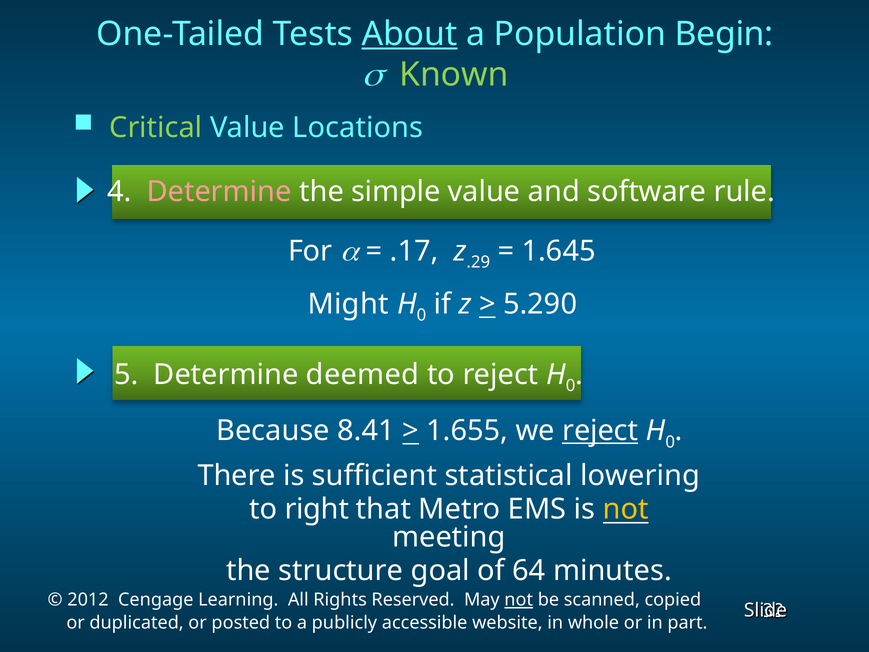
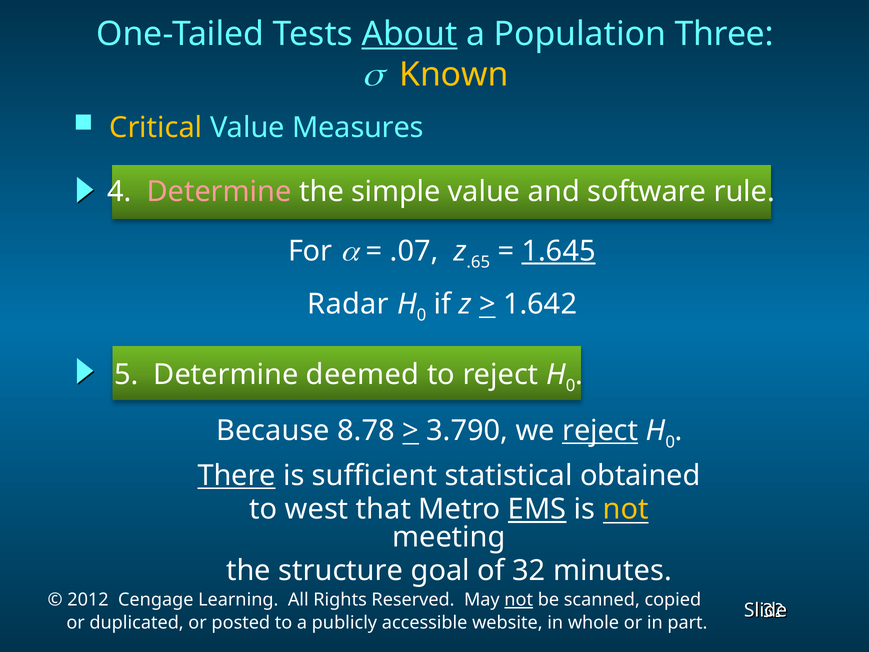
Begin: Begin -> Three (724, 34)
Known colour: light green -> yellow (454, 75)
Critical colour: light green -> yellow (156, 128)
Locations: Locations -> Measures (358, 128)
.17: .17 -> .07 (414, 251)
.29: .29 -> .65 (478, 262)
1.645 underline: none -> present (559, 251)
Might: Might -> Radar (348, 304)
5.290: 5.290 -> 1.642 (540, 304)
8.41: 8.41 -> 8.78 (366, 431)
1.655: 1.655 -> 3.790 (467, 431)
There underline: none -> present (237, 476)
lowering: lowering -> obtained (640, 476)
right: right -> west (317, 509)
EMS underline: none -> present (537, 509)
of 64: 64 -> 32 (529, 571)
